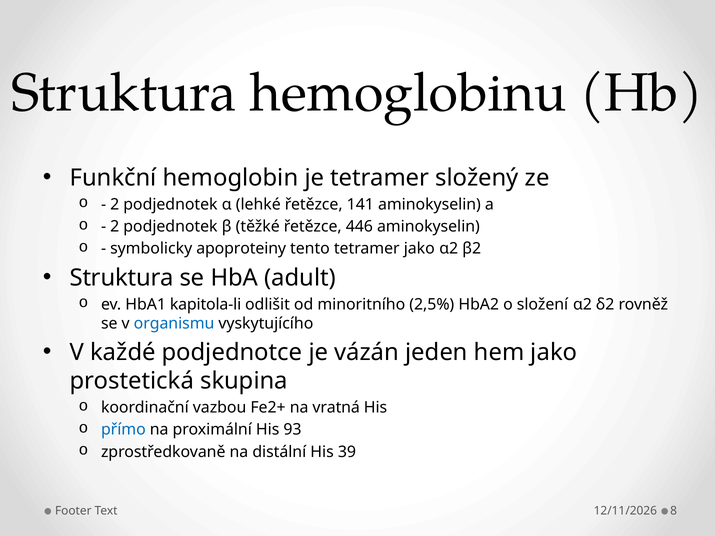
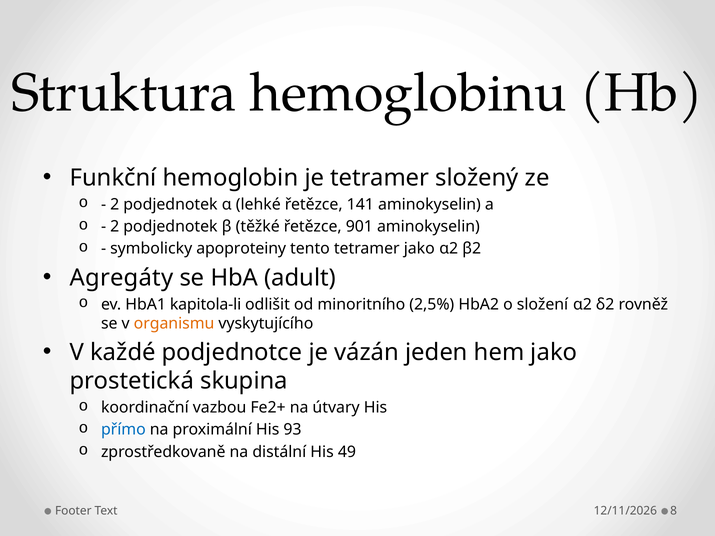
446: 446 -> 901 (359, 227)
Struktura: Struktura -> Agregáty (121, 278)
organismu colour: blue -> orange (174, 323)
vratná: vratná -> útvary (336, 408)
39: 39 -> 49 (347, 452)
